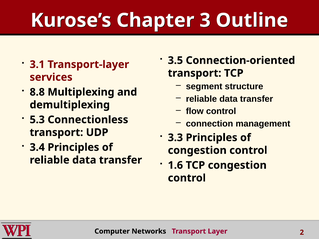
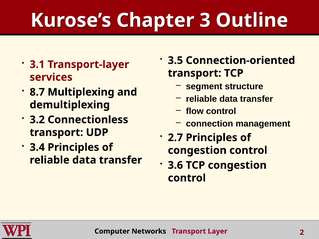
8.8: 8.8 -> 8.7 (37, 92)
5.3: 5.3 -> 3.2 (37, 120)
3.3: 3.3 -> 2.7 (175, 138)
1.6: 1.6 -> 3.6 (175, 165)
